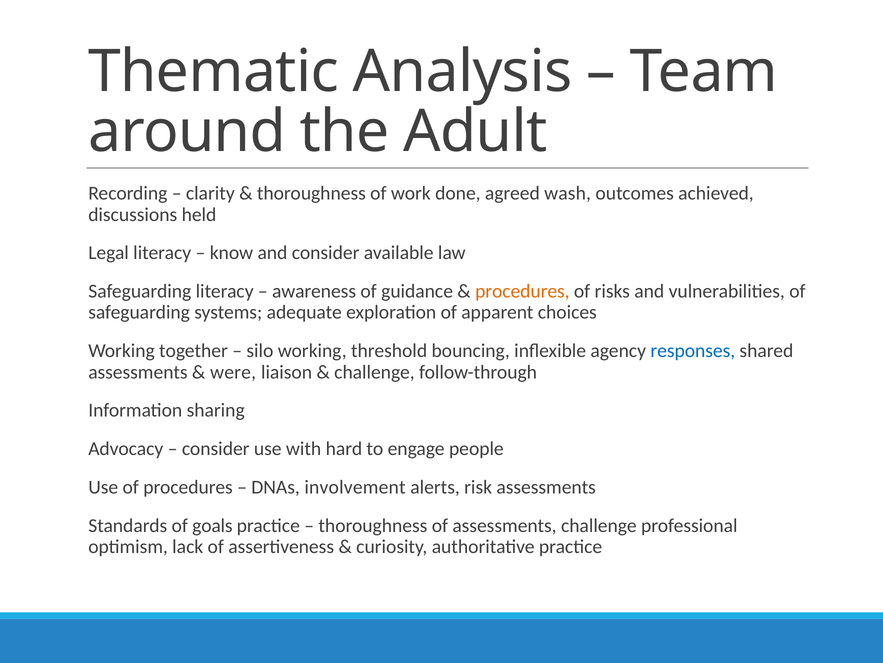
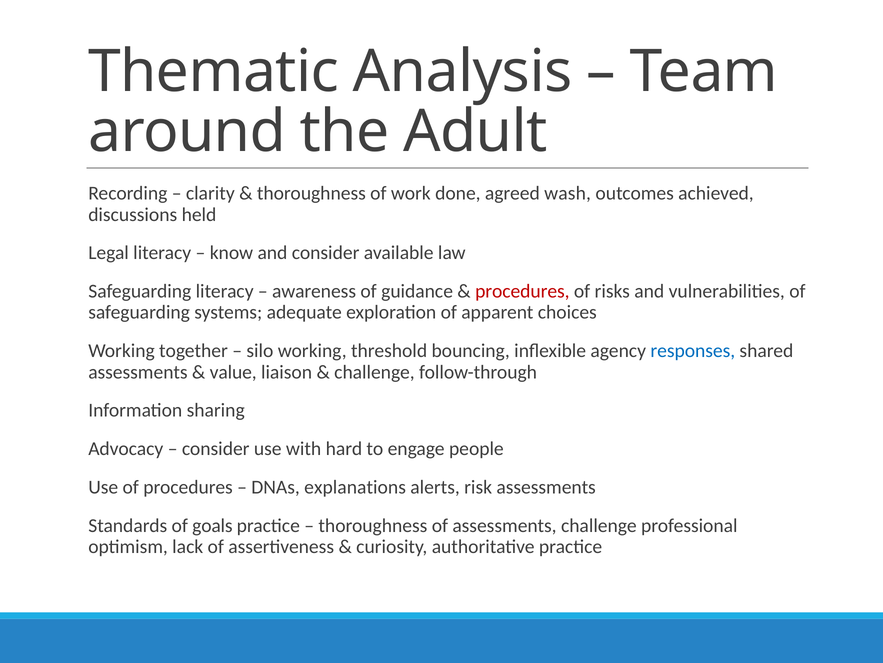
procedures colour: orange -> red (522, 291)
were: were -> value (233, 372)
involvement: involvement -> explanations (355, 487)
